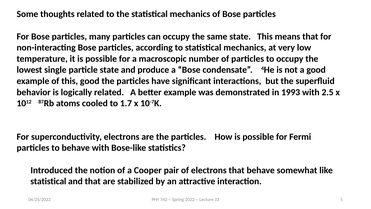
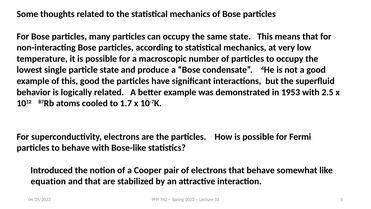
1993: 1993 -> 1953 (291, 92)
statistical: statistical -> equation (48, 181)
